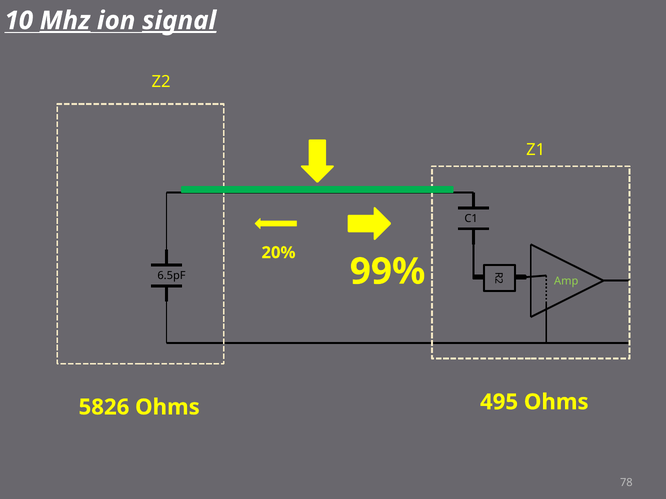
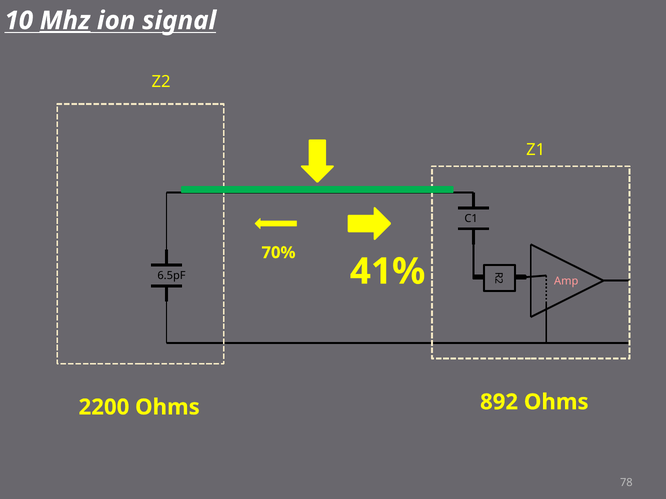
signal underline: present -> none (179, 21)
20%: 20% -> 70% (279, 253)
99%: 99% -> 41% (388, 272)
Amp colour: light green -> pink (566, 281)
5826: 5826 -> 2200 (104, 408)
495: 495 -> 892 (499, 402)
